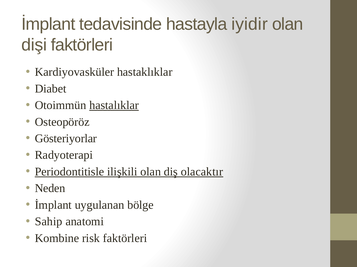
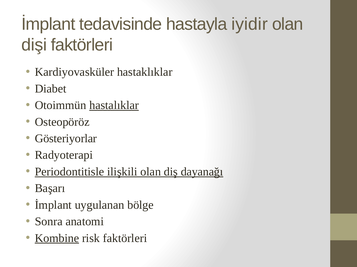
olacaktır: olacaktır -> dayanağı (202, 172)
Neden: Neden -> Başarı (50, 189)
Sahip: Sahip -> Sonra (49, 222)
Kombine underline: none -> present (57, 239)
